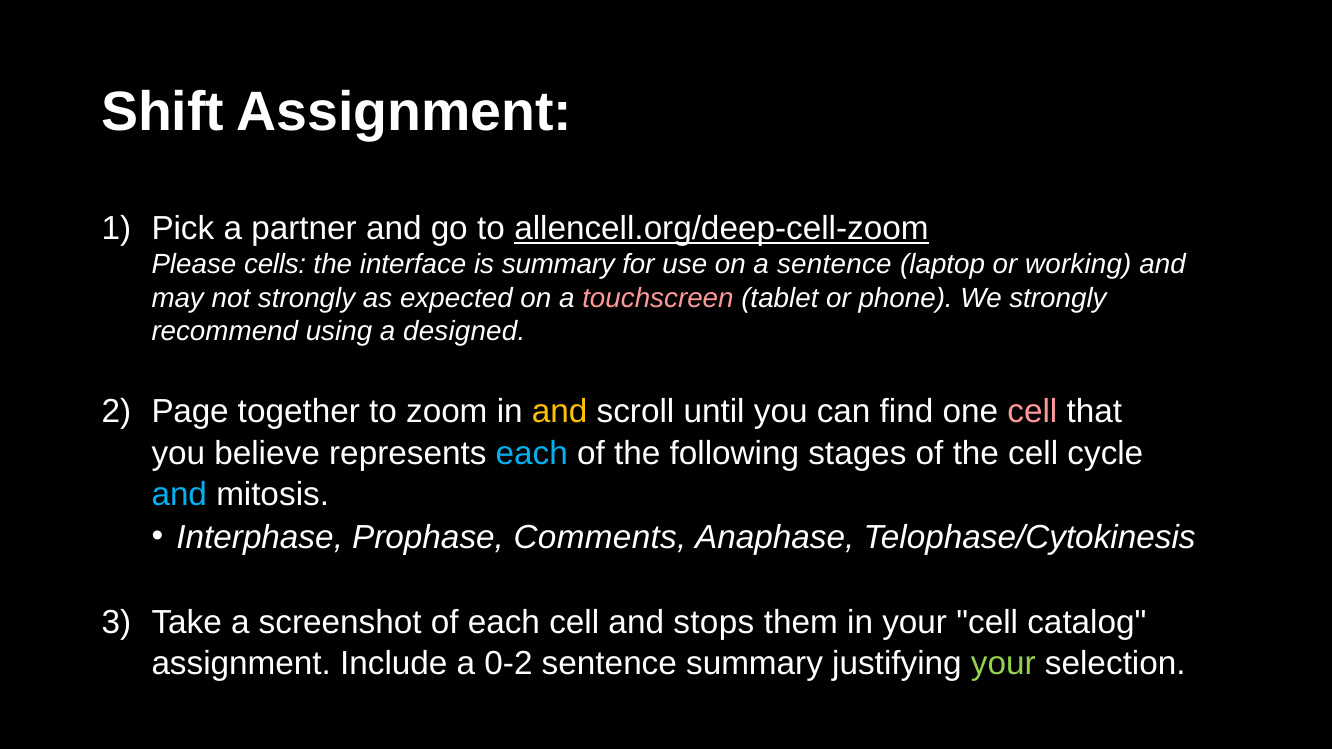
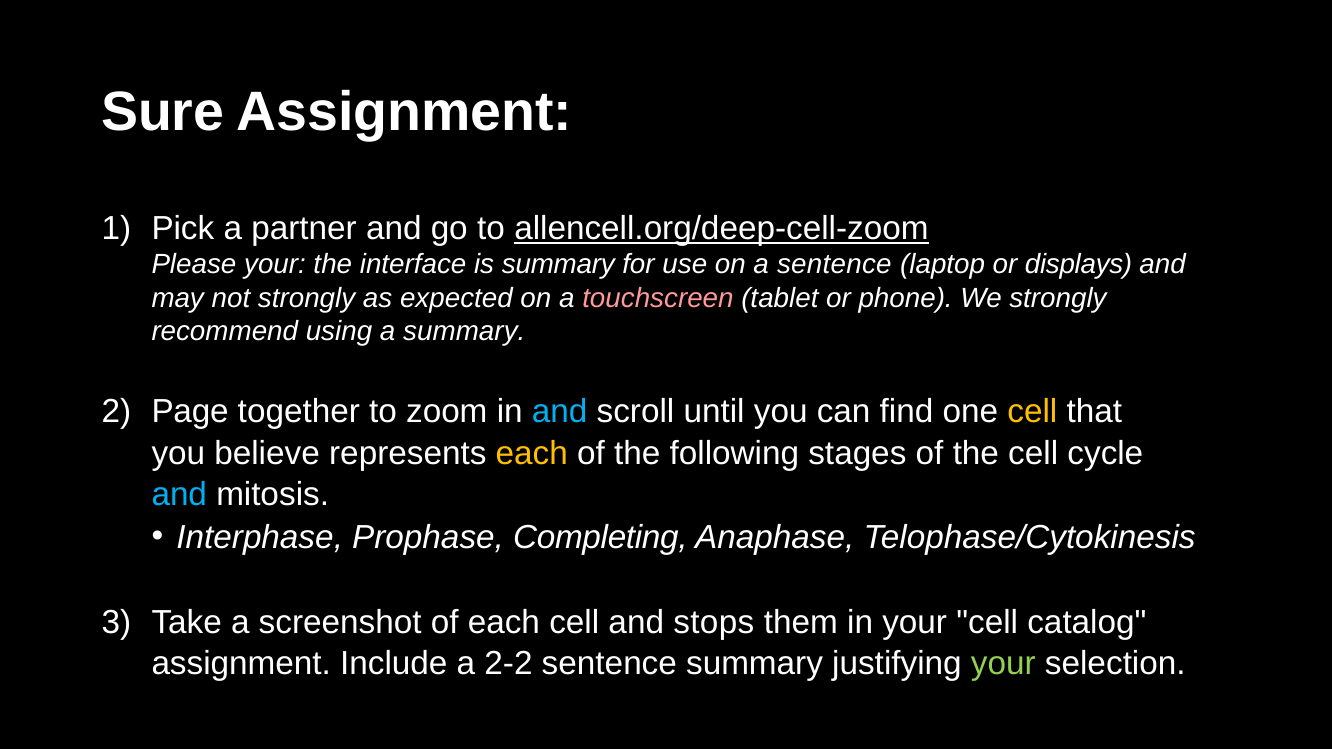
Shift: Shift -> Sure (163, 112)
Please cells: cells -> your (275, 265)
working: working -> displays (1079, 265)
a designed: designed -> summary (464, 331)
and colour: yellow -> light blue (560, 412)
cell colour: pink -> yellow (1032, 412)
each colour: light blue -> yellow (532, 453)
Comments: Comments -> Completing (600, 537)
0-2: 0-2 -> 2-2 (509, 664)
